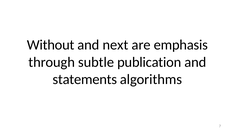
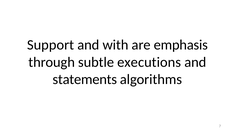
Without: Without -> Support (51, 45)
next: next -> with (115, 45)
publication: publication -> executions (149, 62)
